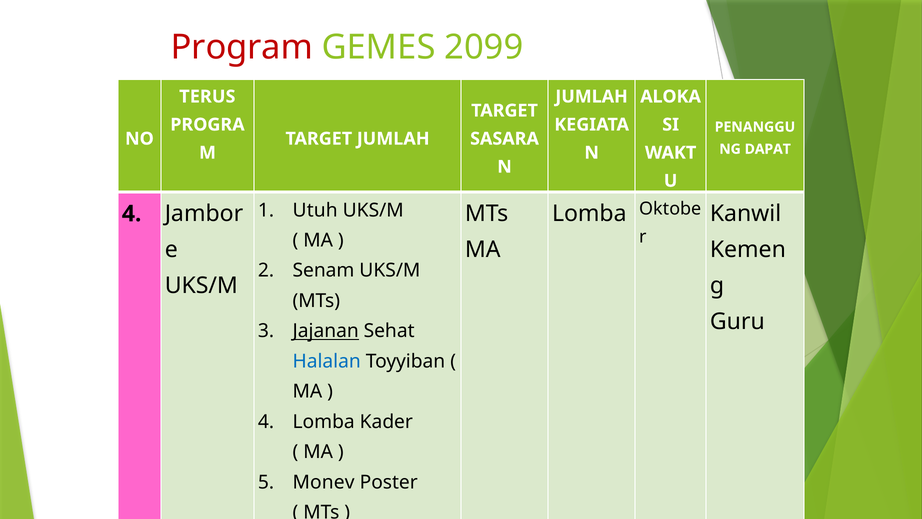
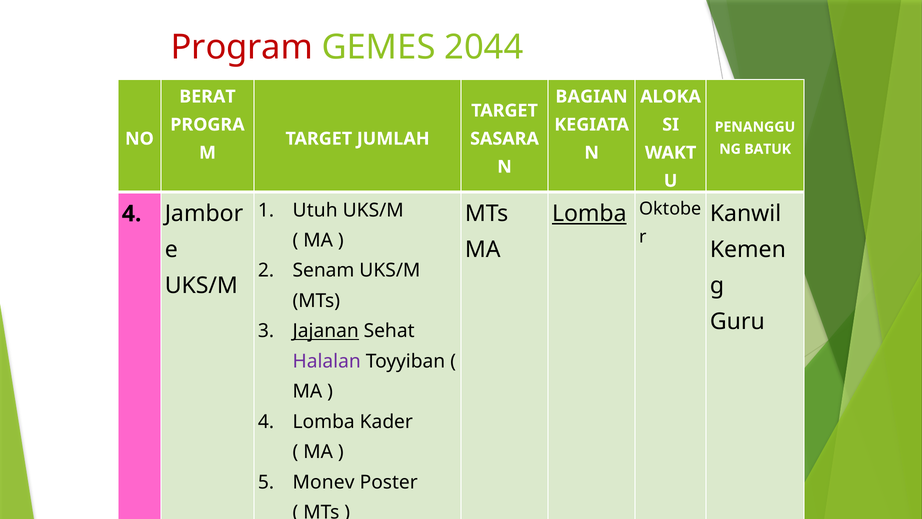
2099: 2099 -> 2044 (484, 47)
TERUS: TERUS -> BERAT (207, 97)
JUMLAH: JUMLAH -> BAGIAN (591, 97)
DAPAT: DAPAT -> BATUK (768, 149)
Lomba underline: none -> present (589, 214)
Halalan colour: blue -> purple (327, 361)
